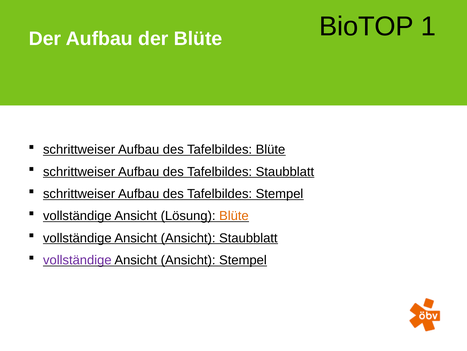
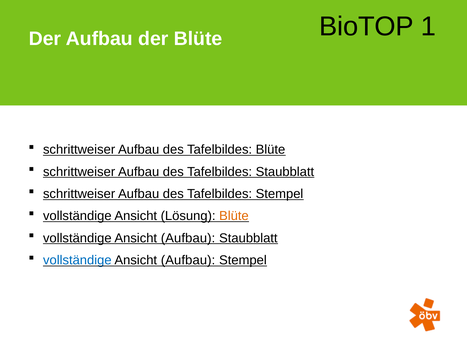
Ansicht: Ansicht -> Aufbau (188, 238)
vollständige colour: purple -> blue (77, 260)
Ansicht: Ansicht -> Aufbau (188, 260)
